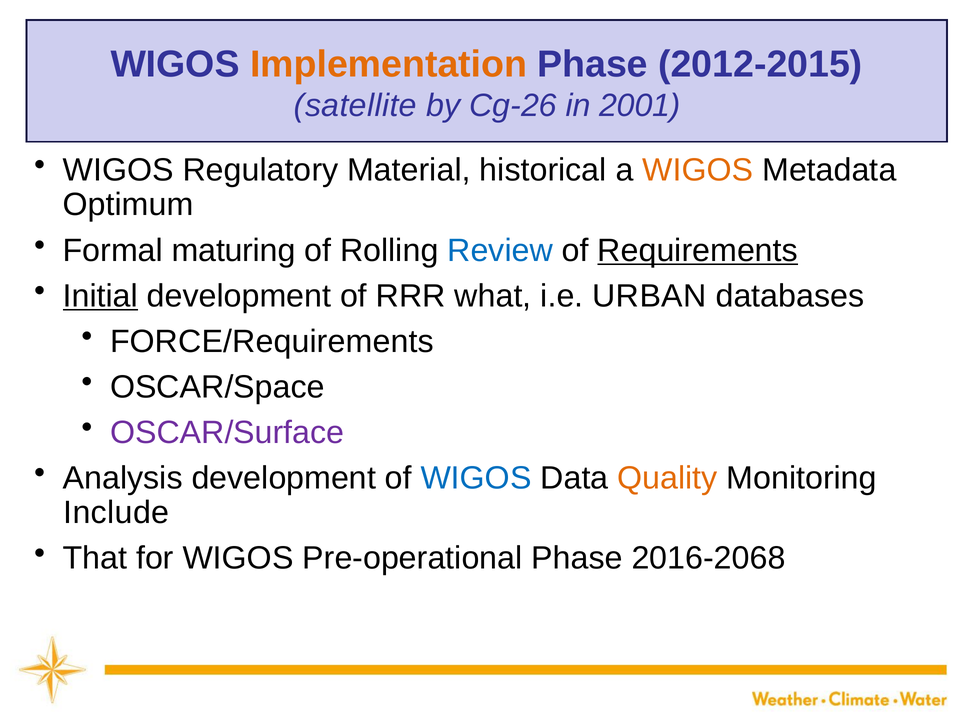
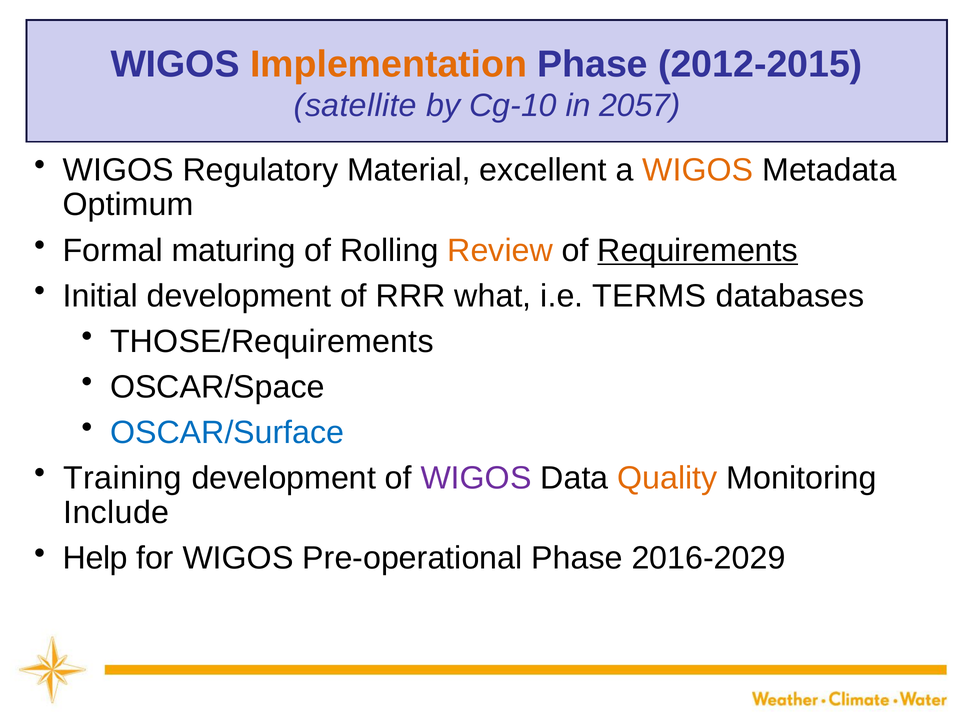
Cg-26: Cg-26 -> Cg-10 (513, 106)
2001: 2001 -> 2057 (640, 106)
historical: historical -> excellent (543, 170)
Review colour: blue -> orange (500, 250)
Initial underline: present -> none (100, 296)
URBAN: URBAN -> TERMS (649, 296)
FORCE/Requirements: FORCE/Requirements -> THOSE/Requirements (272, 341)
OSCAR/Surface colour: purple -> blue (227, 432)
Analysis: Analysis -> Training (123, 478)
WIGOS colour: blue -> purple (476, 478)
That: That -> Help (95, 558)
2016-2068: 2016-2068 -> 2016-2029 (709, 558)
